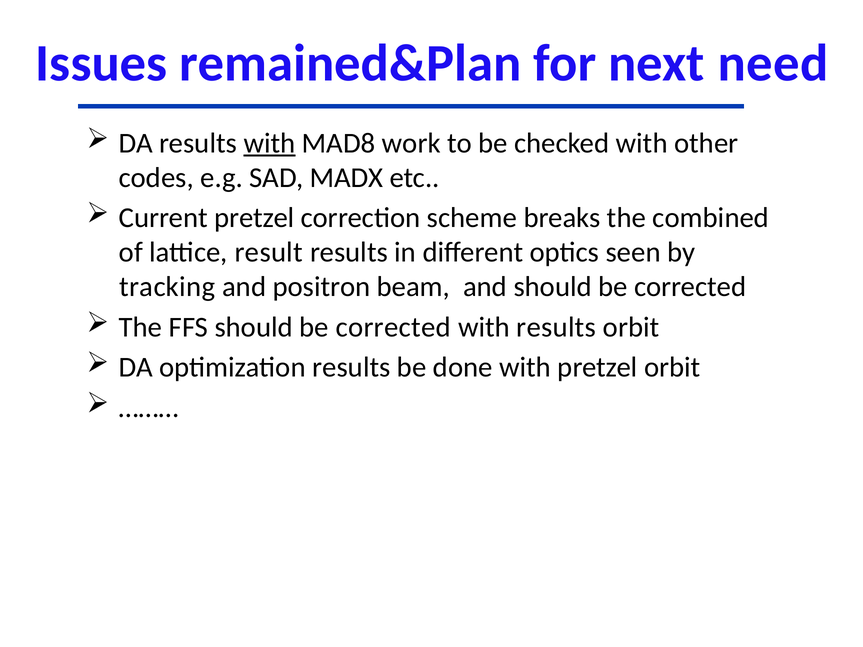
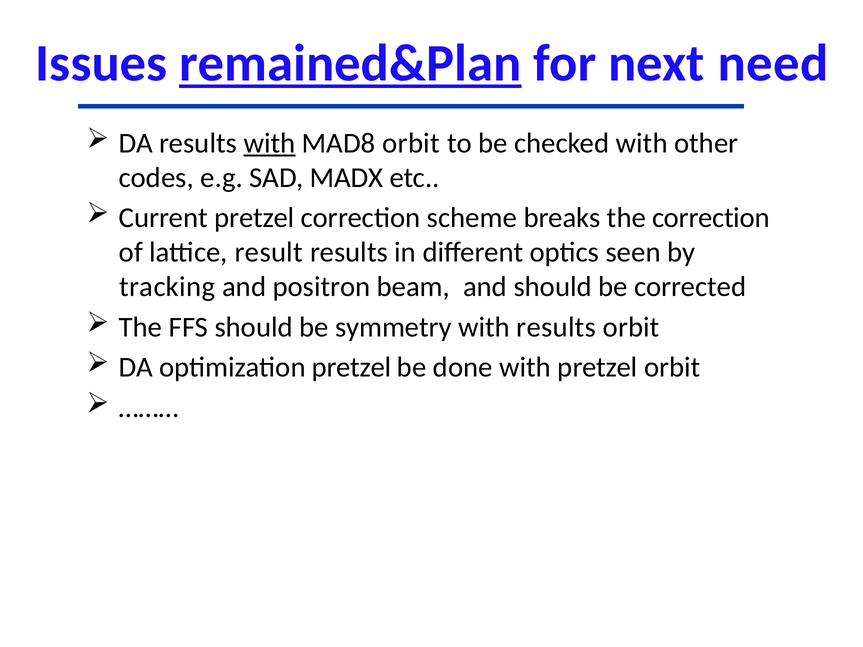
remained&Plan underline: none -> present (350, 64)
MAD8 work: work -> orbit (411, 143)
the combined: combined -> correction (711, 218)
FFS should be corrected: corrected -> symmetry (393, 327)
optimization results: results -> pretzel (352, 368)
